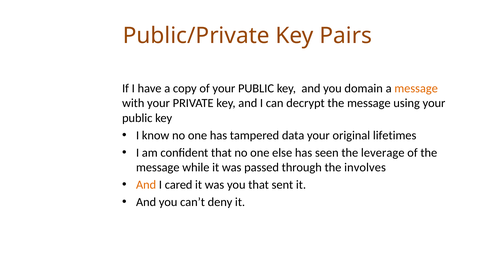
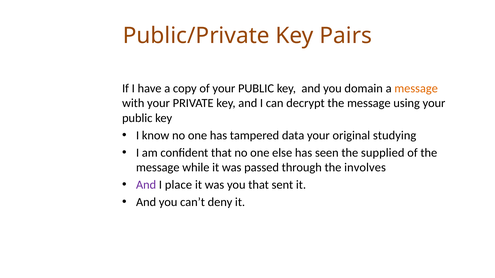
lifetimes: lifetimes -> studying (395, 136)
leverage: leverage -> supplied (383, 153)
And colour: orange -> purple (146, 185)
cared: cared -> place (178, 185)
